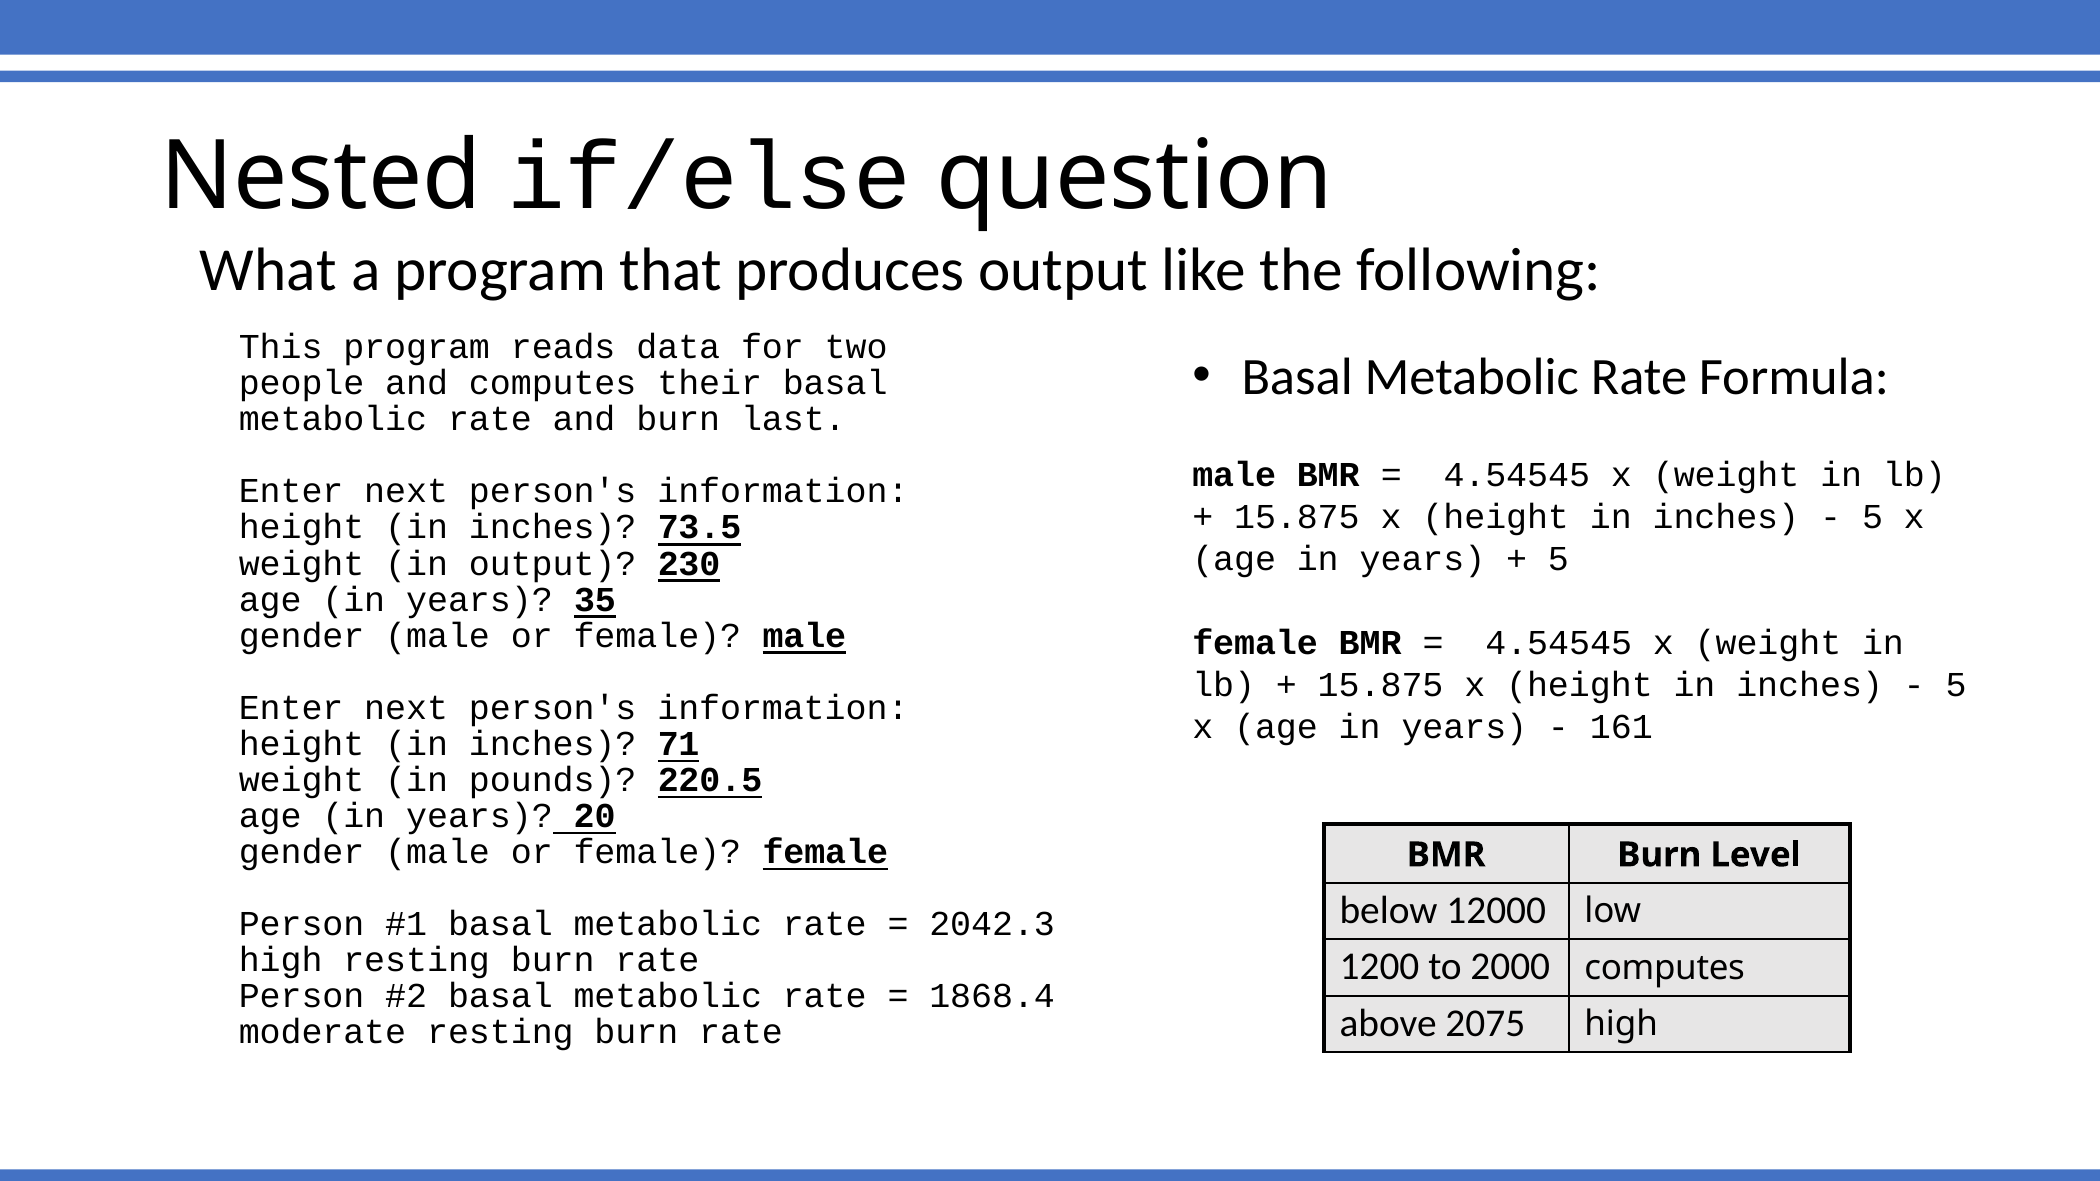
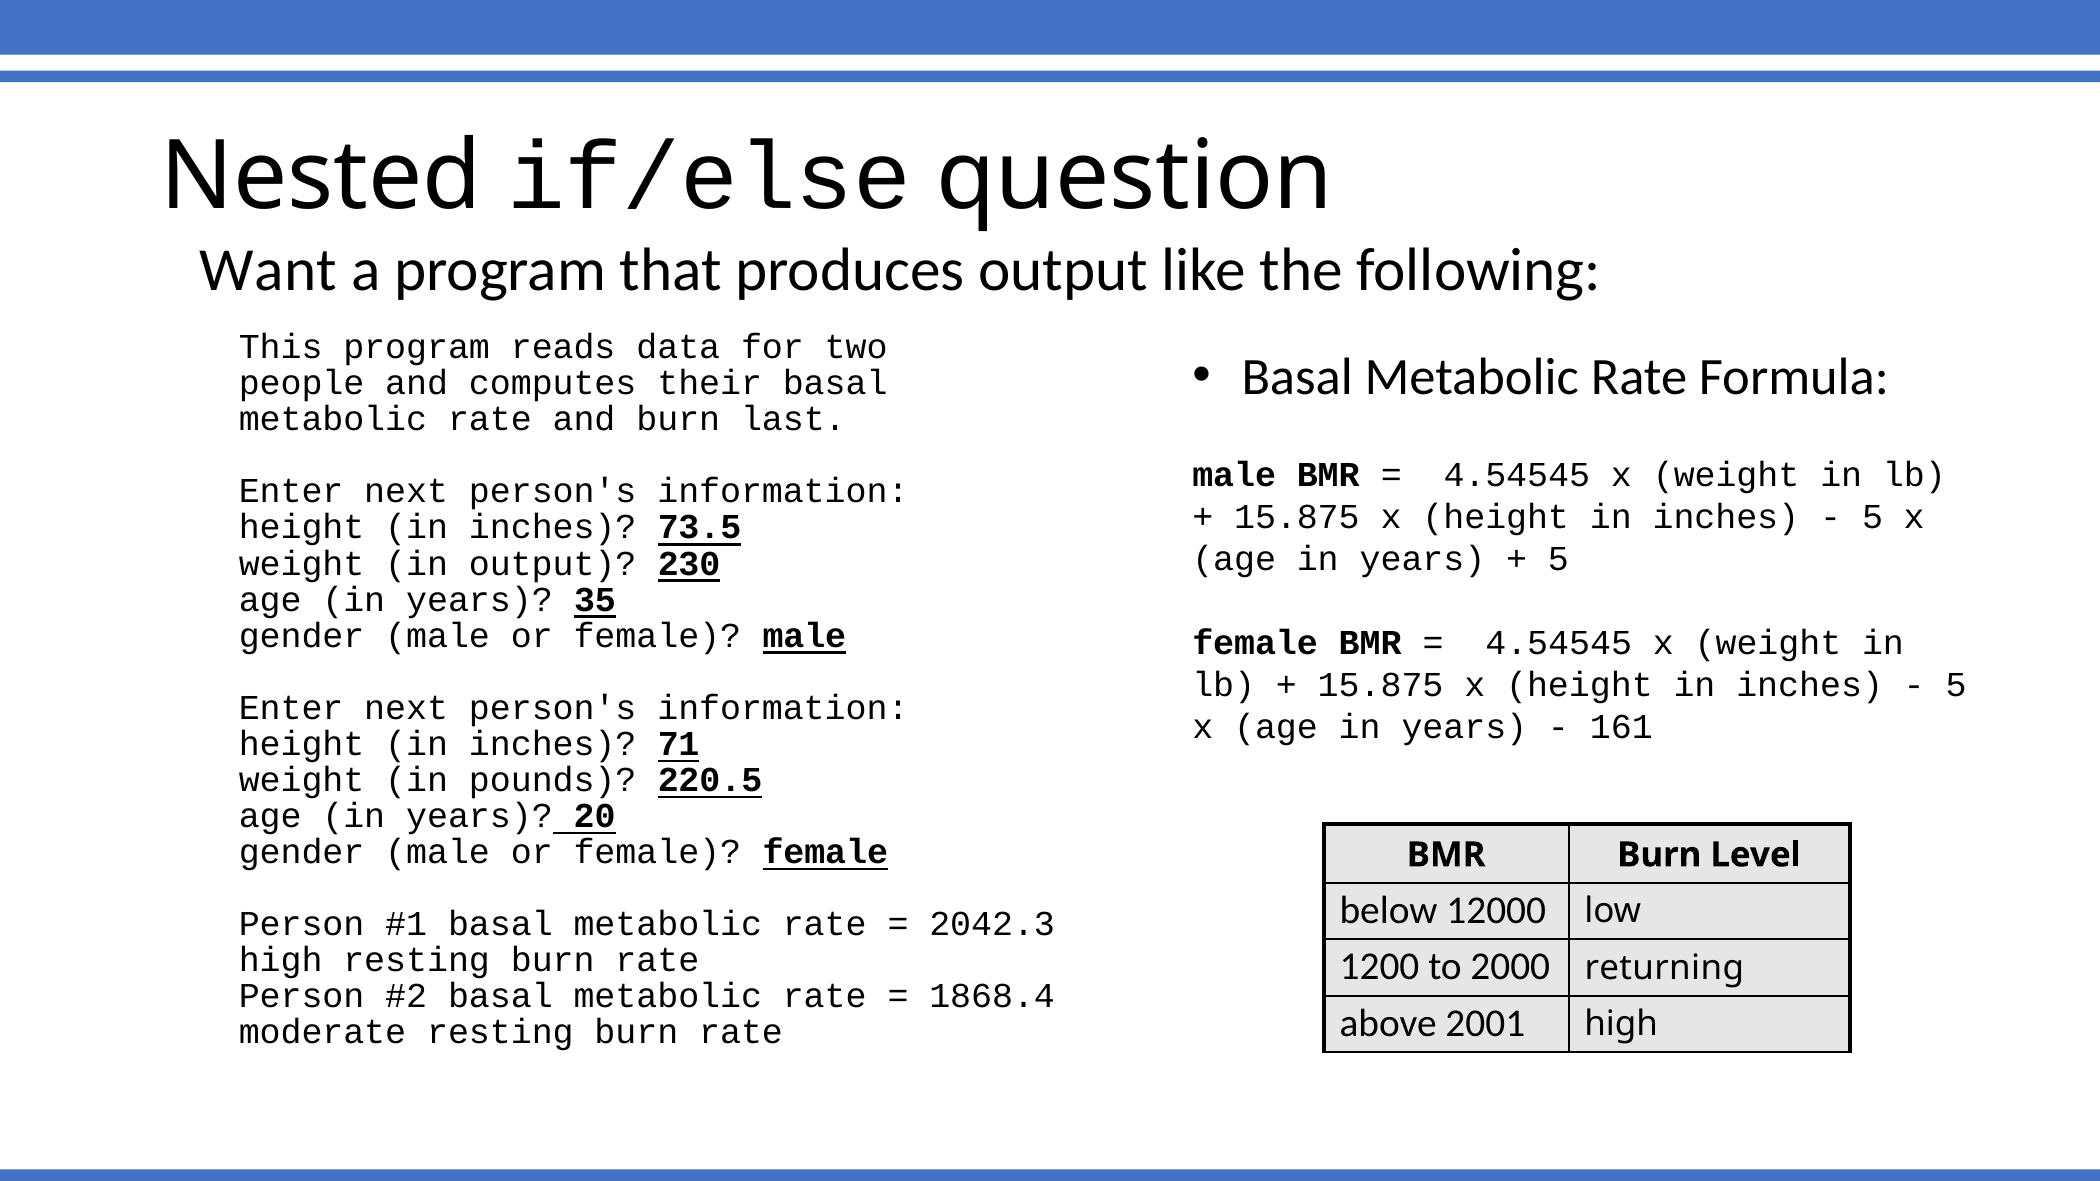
What: What -> Want (268, 271)
2000 computes: computes -> returning (1664, 968)
2075: 2075 -> 2001 (1485, 1024)
